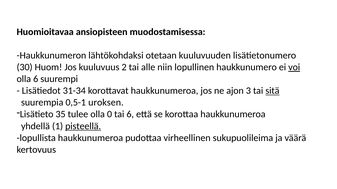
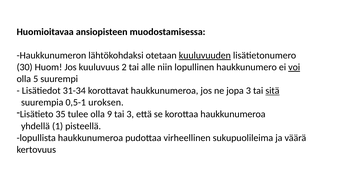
kuuluvuuden underline: none -> present (205, 56)
olla 6: 6 -> 5 (36, 79)
ajon: ajon -> jopa (235, 91)
0: 0 -> 9 (109, 115)
tai 6: 6 -> 3 (130, 115)
pisteellä underline: present -> none (83, 126)
